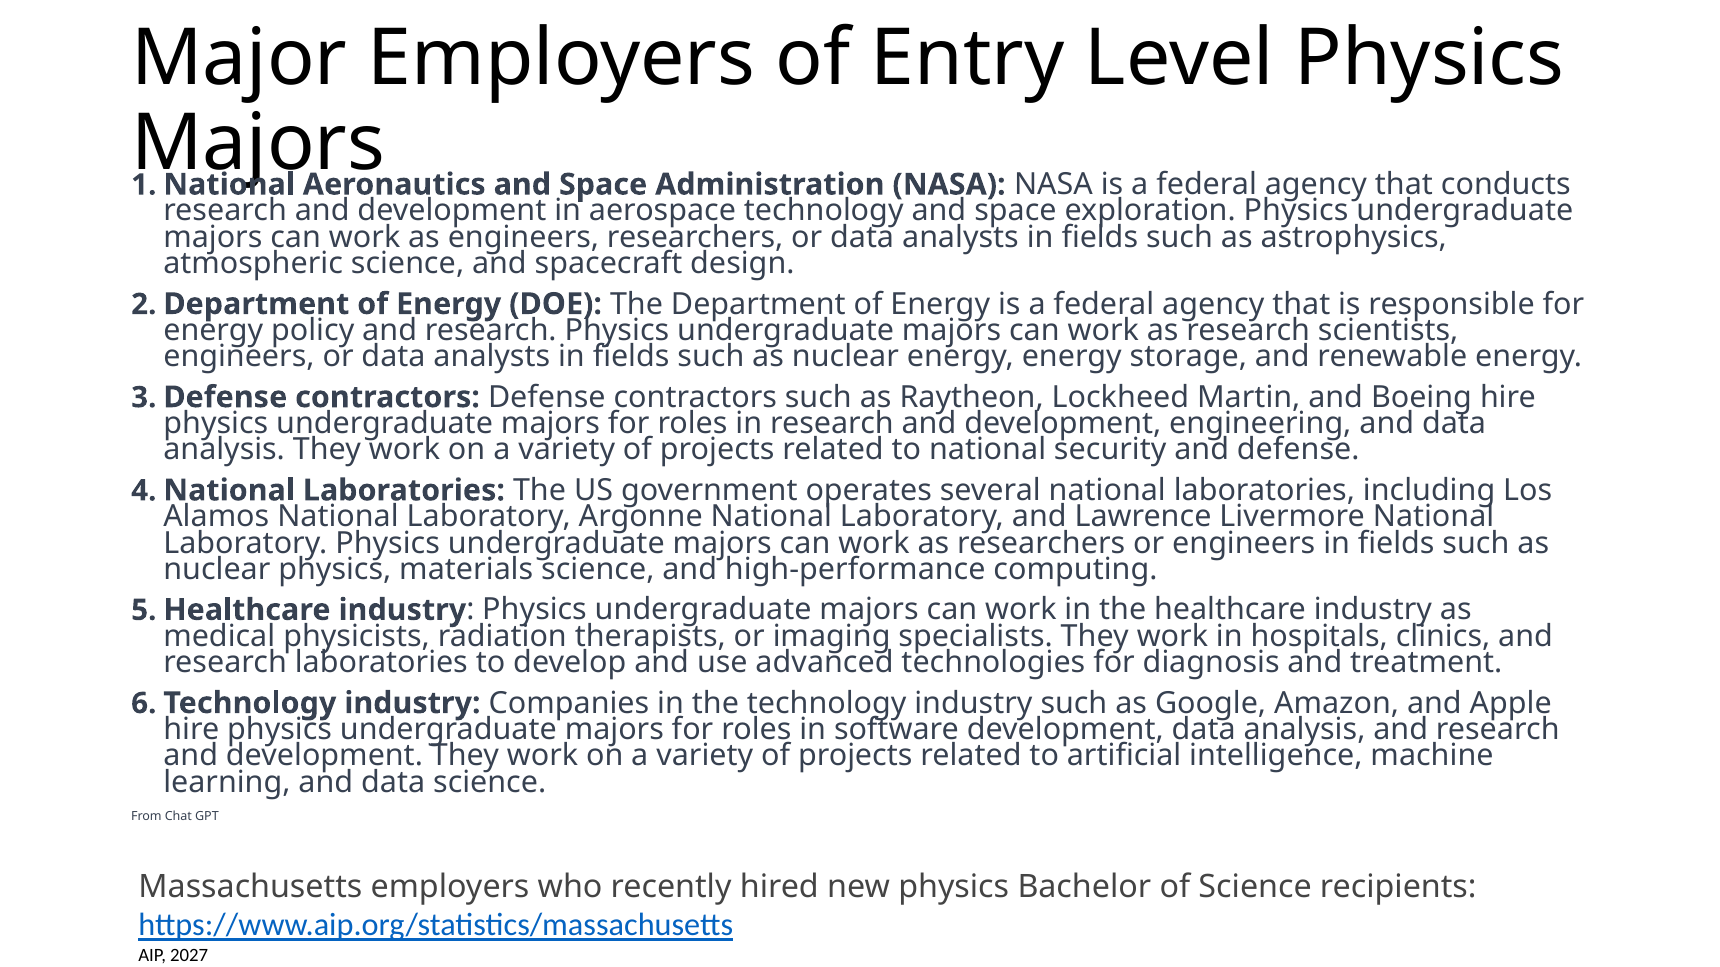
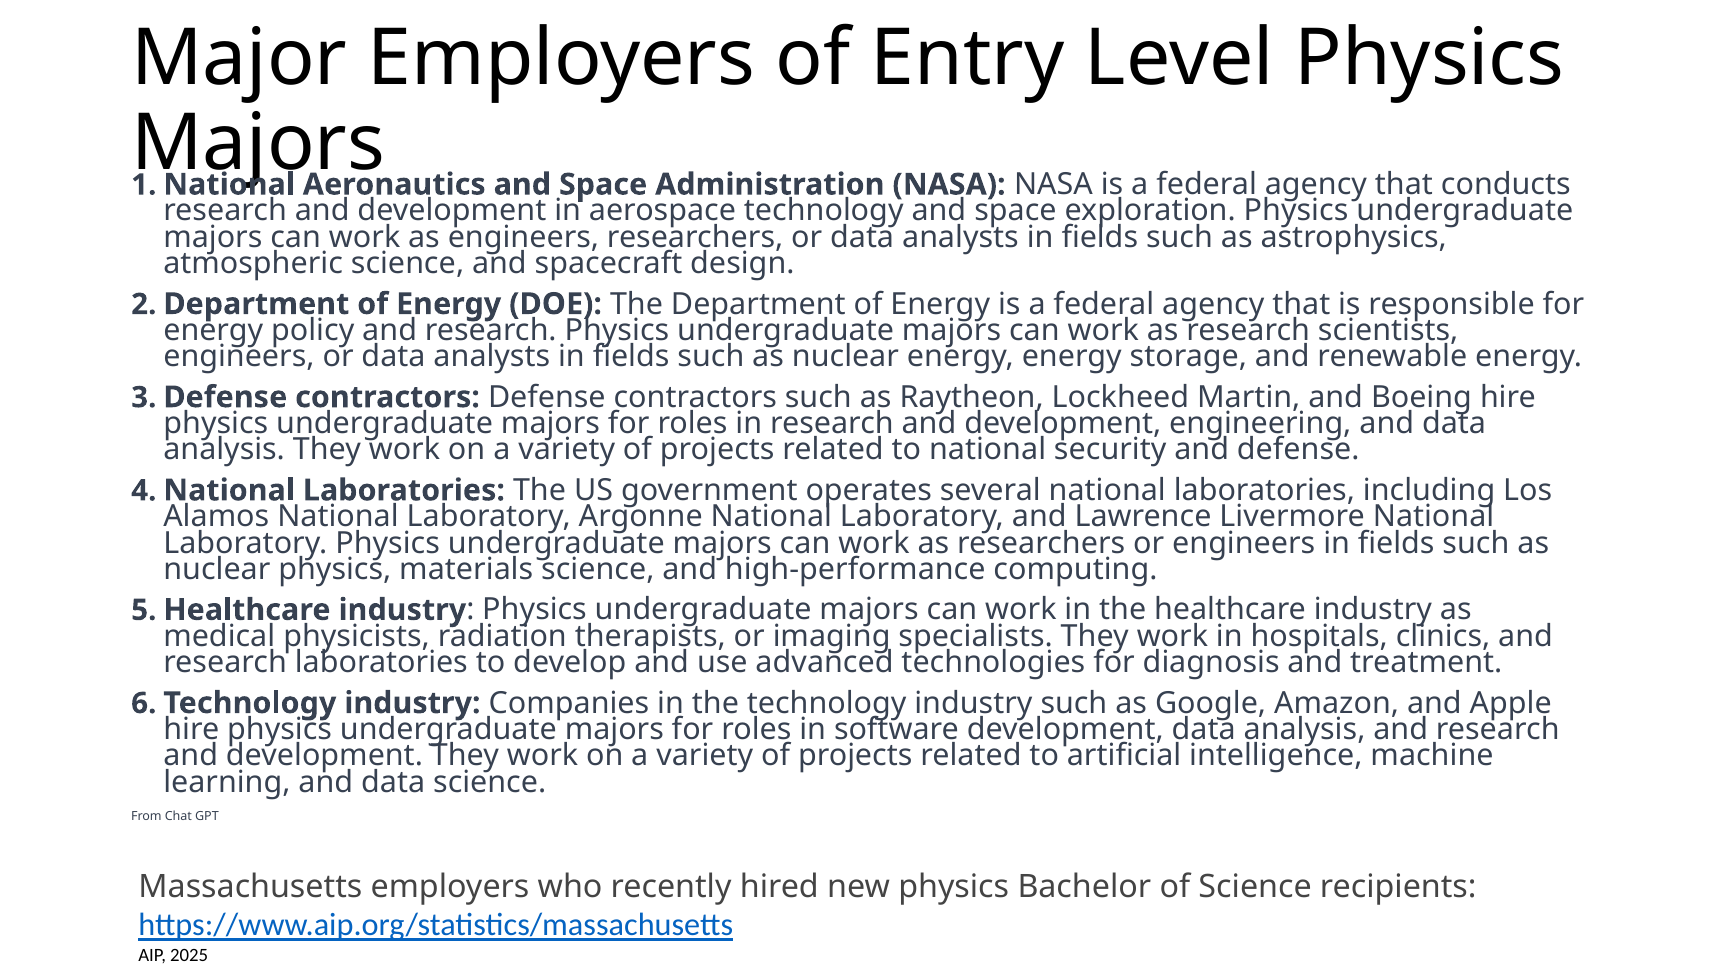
2027: 2027 -> 2025 (189, 956)
